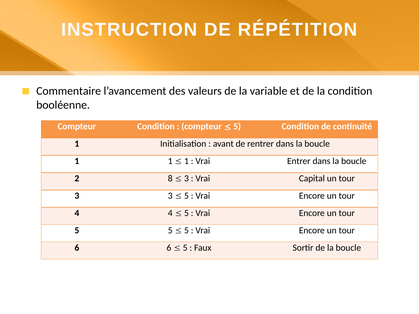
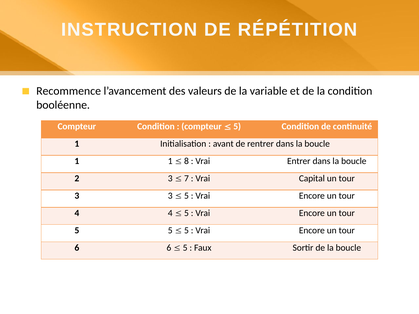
Commentaire: Commentaire -> Recommence (69, 91)
1: 1 -> 8 (186, 161)
2 8: 8 -> 3 (170, 179)
3: 3 -> 7 (186, 179)
